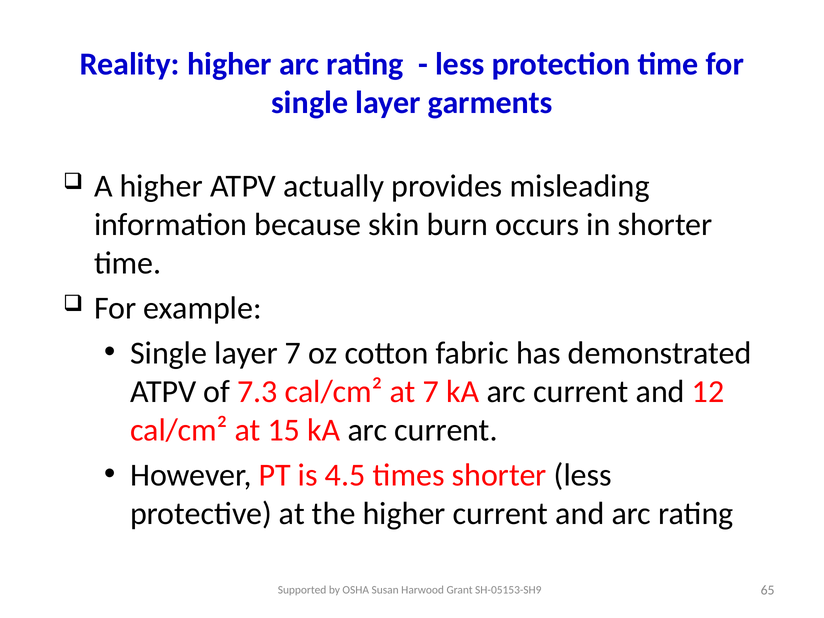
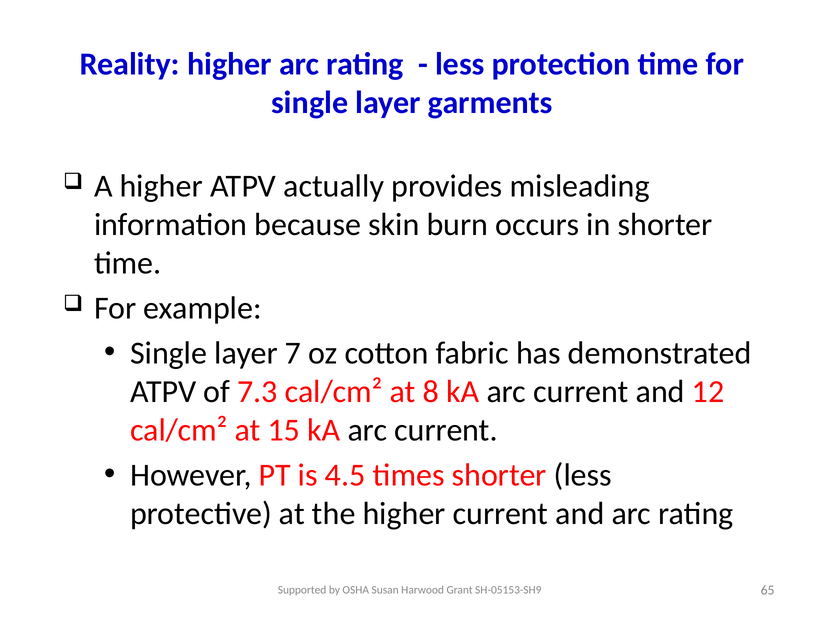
at 7: 7 -> 8 (431, 392)
